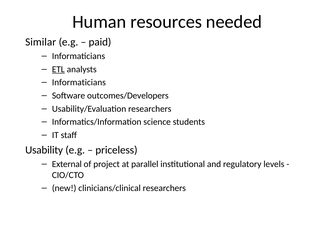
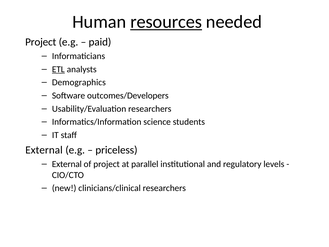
resources underline: none -> present (166, 22)
Similar: Similar -> Project (41, 42)
Informaticians: Informaticians -> Demographics (79, 82)
Usability: Usability -> External (44, 150)
